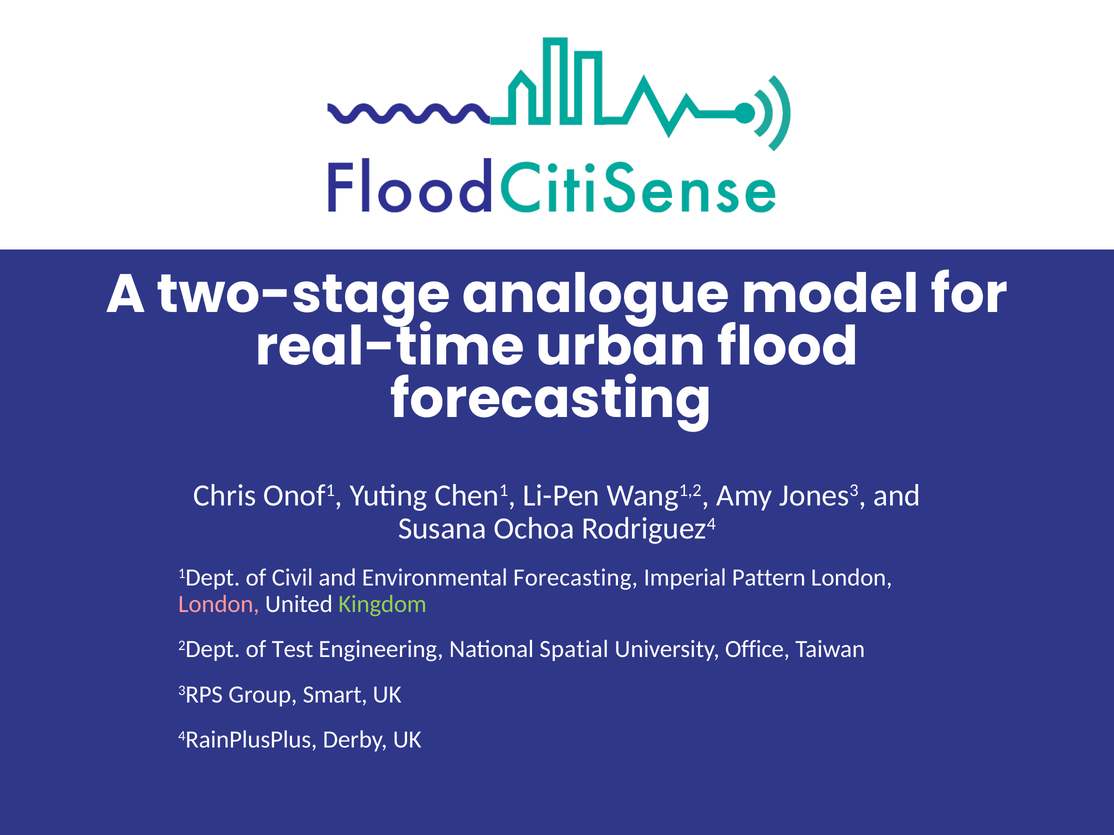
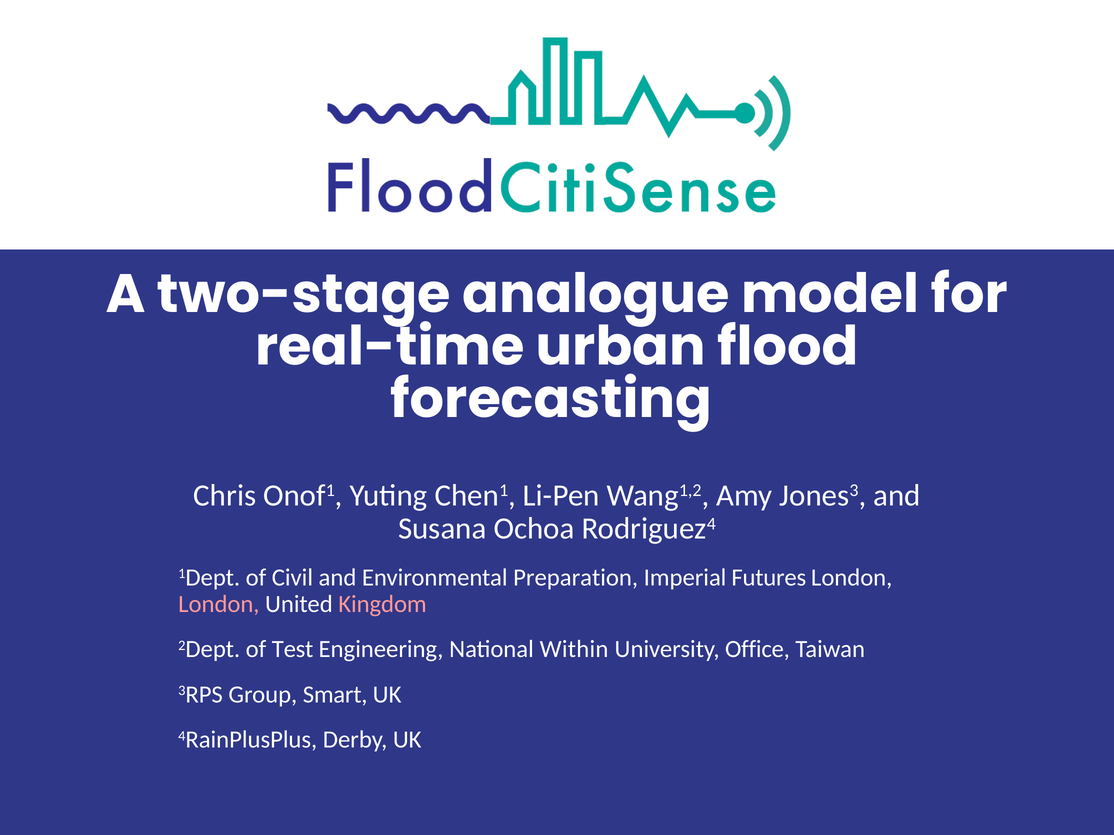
Environmental Forecasting: Forecasting -> Preparation (576, 578)
Pattern: Pattern -> Futures (769, 578)
Kingdom colour: light green -> pink (383, 604)
Spatial: Spatial -> Within (574, 650)
